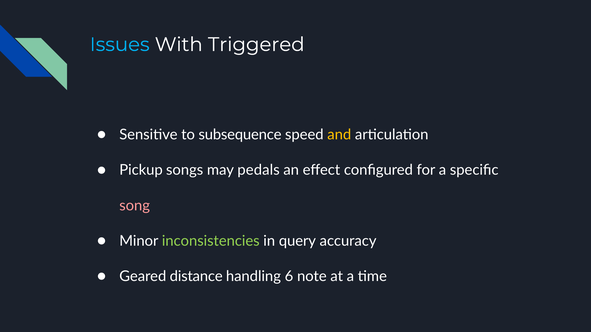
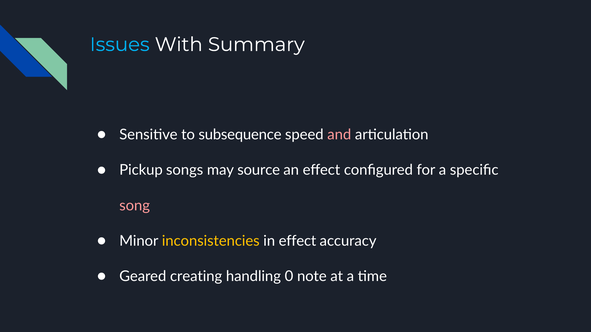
Triggered: Triggered -> Summary (256, 45)
and colour: yellow -> pink (339, 135)
pedals: pedals -> source (259, 170)
inconsistencies colour: light green -> yellow (211, 241)
in query: query -> effect (297, 241)
distance: distance -> creating (196, 277)
6: 6 -> 0 (289, 277)
